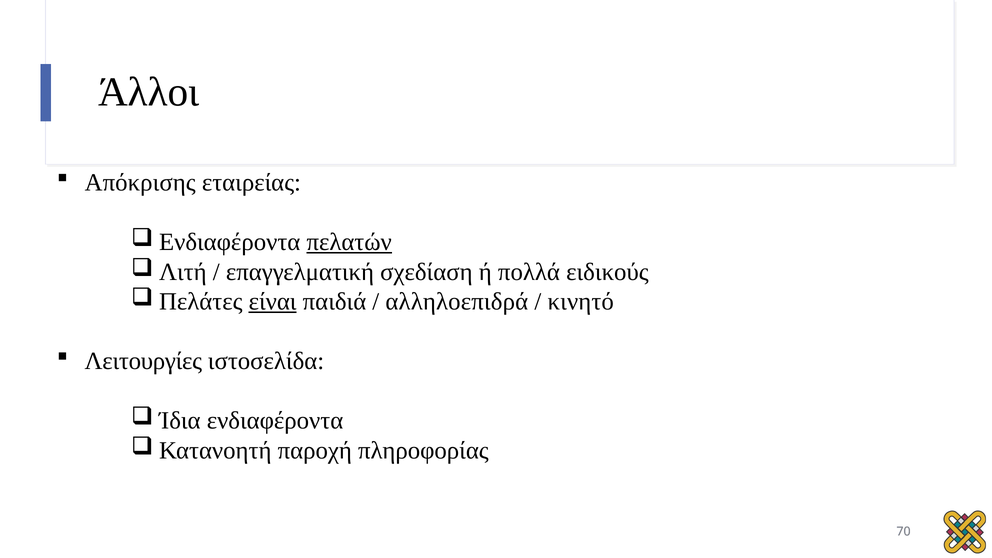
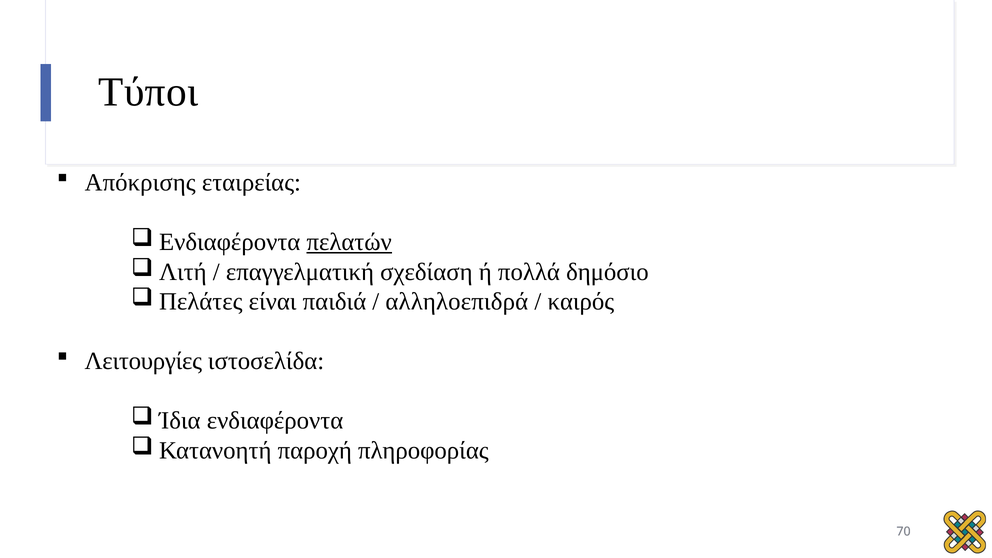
Άλλοι: Άλλοι -> Τύποι (148, 92)
ειδικούς: ειδικούς -> δημόσιο (607, 272)
είναι underline: present -> none (273, 302)
κινητό: κινητό -> καιρός (581, 302)
